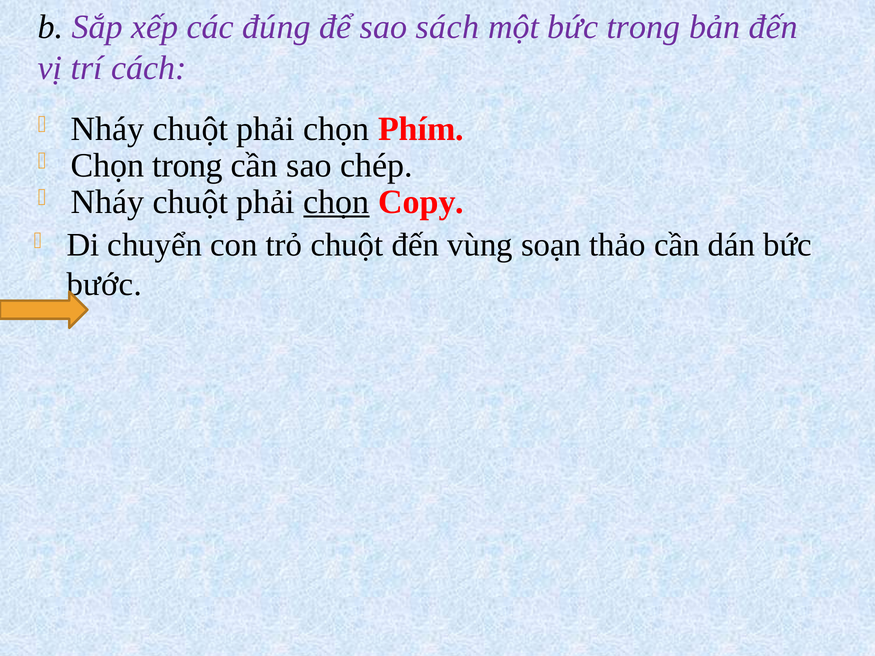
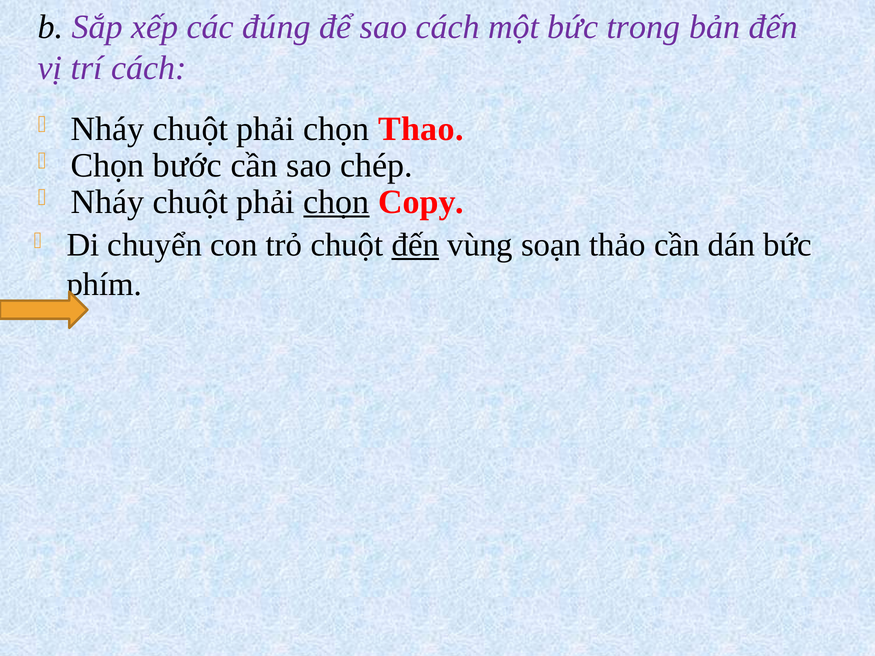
sao sách: sách -> cách (448, 27)
Phím: Phím -> Thao (421, 129)
Chọn trong: trong -> bước (187, 166)
đến underline: none -> present (415, 245)
bước: bước -> phím (104, 284)
